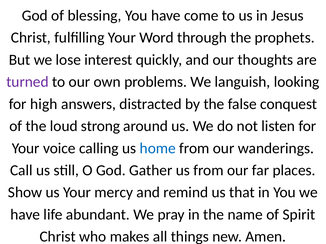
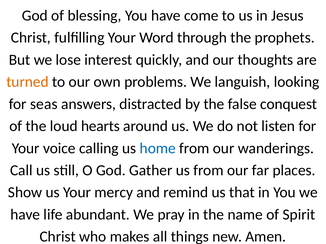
turned colour: purple -> orange (28, 82)
high: high -> seas (44, 104)
strong: strong -> hearts (100, 126)
